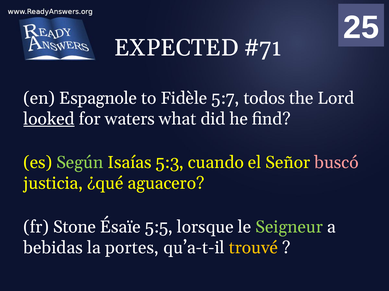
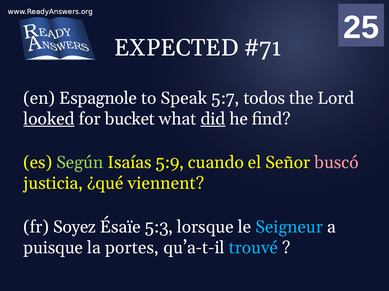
Fidèle: Fidèle -> Speak (184, 98)
waters: waters -> bucket (130, 119)
did underline: none -> present (213, 119)
5:3: 5:3 -> 5:9 (170, 163)
aguacero: aguacero -> viennent (166, 184)
Stone: Stone -> Soyez (74, 227)
5:5: 5:5 -> 5:3 (159, 227)
Seigneur colour: light green -> light blue (289, 227)
bebidas: bebidas -> puisque (53, 248)
trouvé colour: yellow -> light blue (253, 248)
